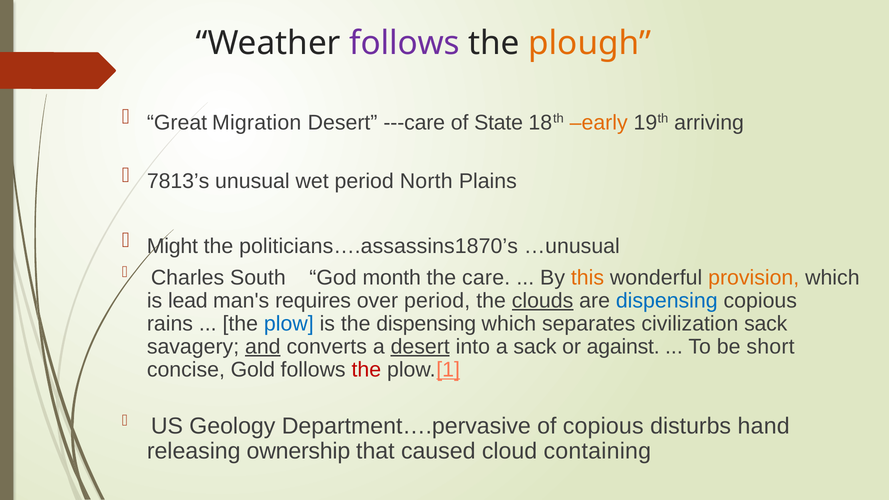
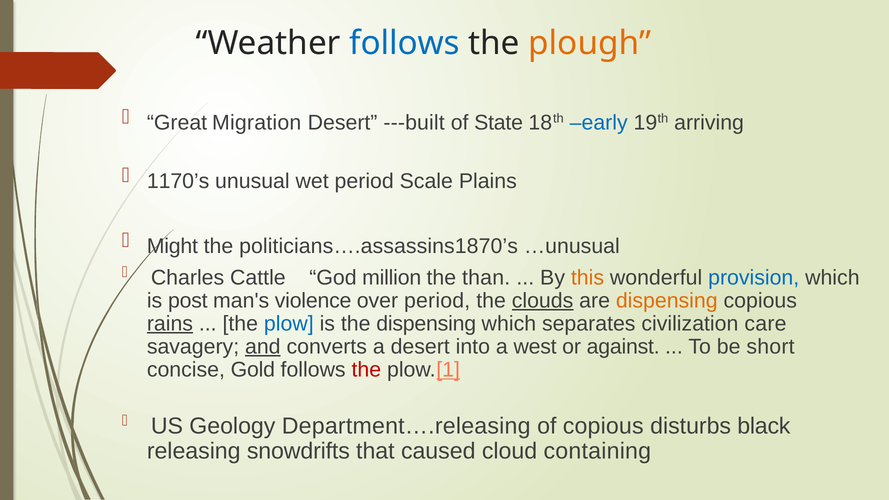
follows colour: purple -> blue (405, 43)
---care: ---care -> ---built (414, 123)
early colour: orange -> blue (599, 123)
7813’s: 7813’s -> 1170’s (178, 181)
North: North -> Scale (426, 181)
South: South -> Cattle (258, 278)
month: month -> million (392, 278)
care: care -> than (486, 278)
provision colour: orange -> blue (754, 278)
lead: lead -> post (188, 301)
requires: requires -> violence (313, 301)
dispensing colour: blue -> orange (667, 301)
rains underline: none -> present (170, 324)
civilization sack: sack -> care (766, 324)
desert underline: present -> none (420, 347)
a sack: sack -> west (535, 347)
Department….pervasive: Department….pervasive -> Department….releasing (406, 426)
hand: hand -> black (764, 426)
ownership: ownership -> snowdrifts (298, 451)
